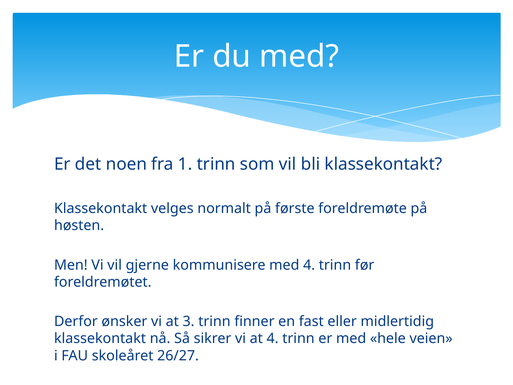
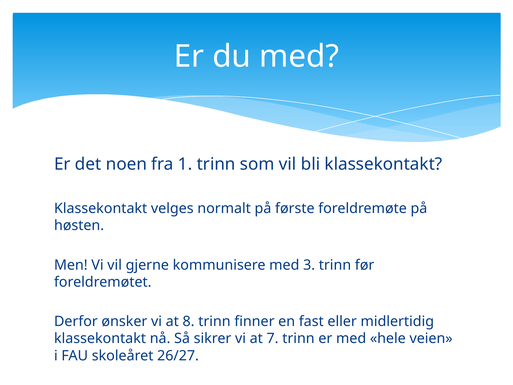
med 4: 4 -> 3 (309, 265)
3: 3 -> 8 (189, 321)
at 4: 4 -> 7 (273, 338)
